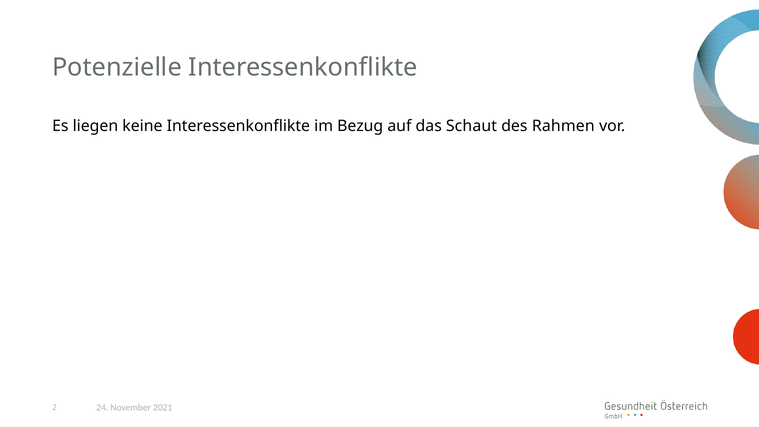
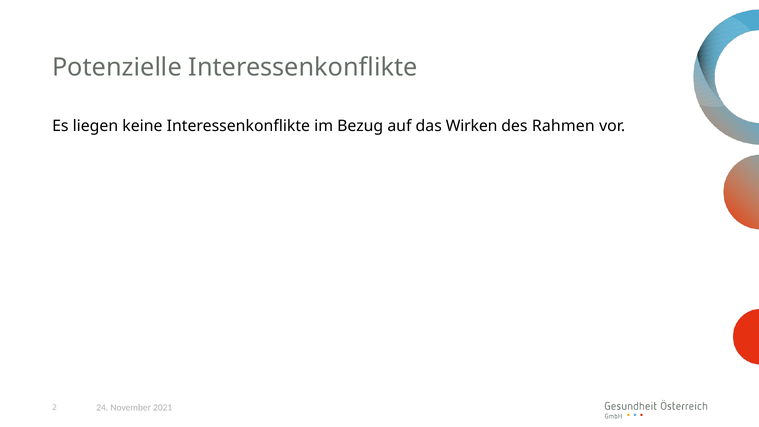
Schaut: Schaut -> Wirken (472, 126)
